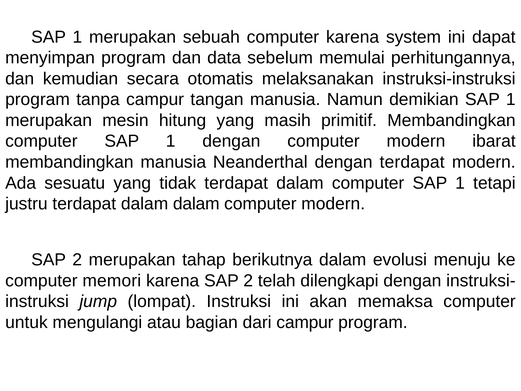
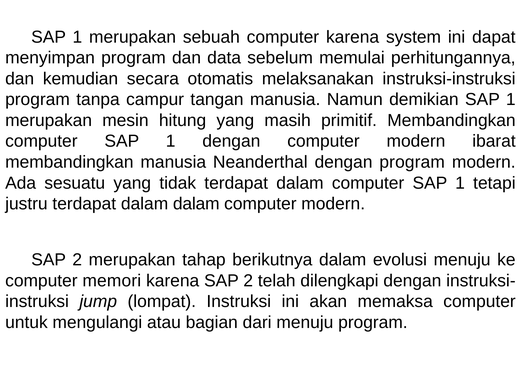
dengan terdapat: terdapat -> program (412, 162)
dari campur: campur -> menuju (305, 322)
